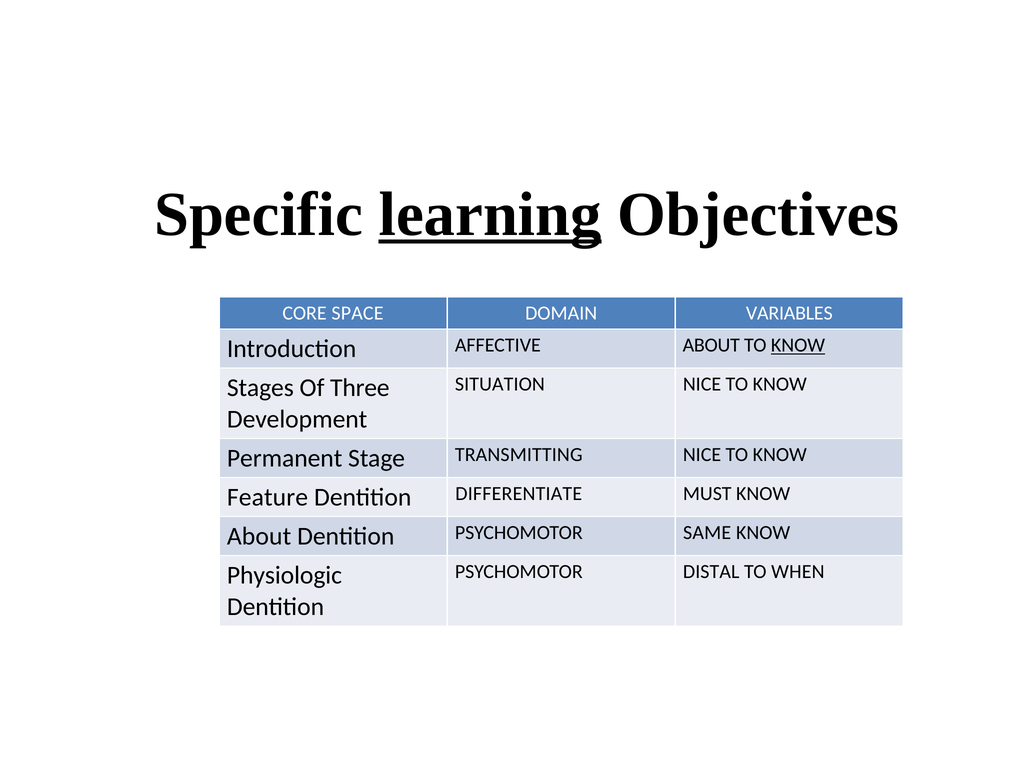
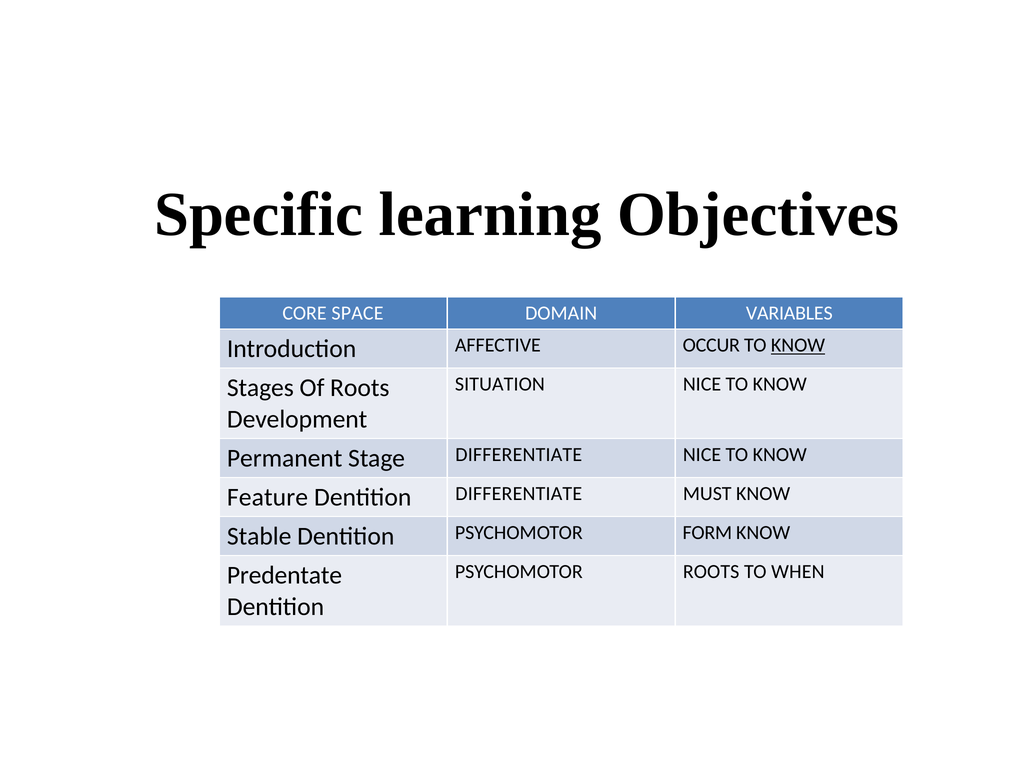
learning underline: present -> none (490, 214)
AFFECTIVE ABOUT: ABOUT -> OCCUR (711, 345)
Of Three: Three -> Roots (360, 388)
Stage TRANSMITTING: TRANSMITTING -> DIFFERENTIATE (519, 454)
About: About -> Stable (259, 536)
SAME: SAME -> FORM (707, 532)
PSYCHOMOTOR DISTAL: DISTAL -> ROOTS (711, 571)
Physiologic: Physiologic -> Predentate (285, 575)
